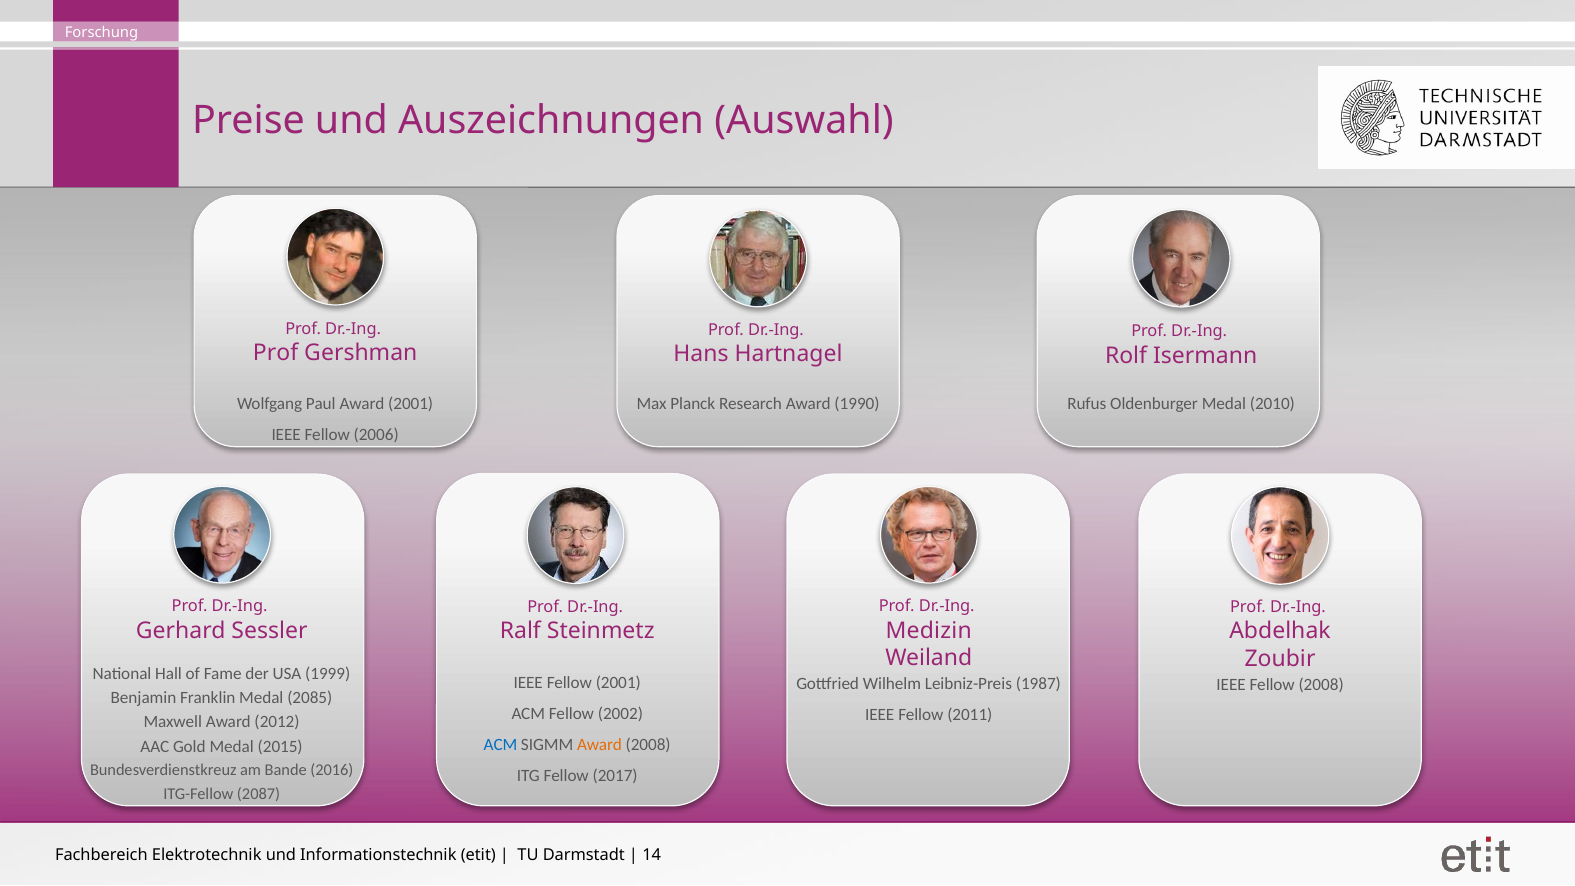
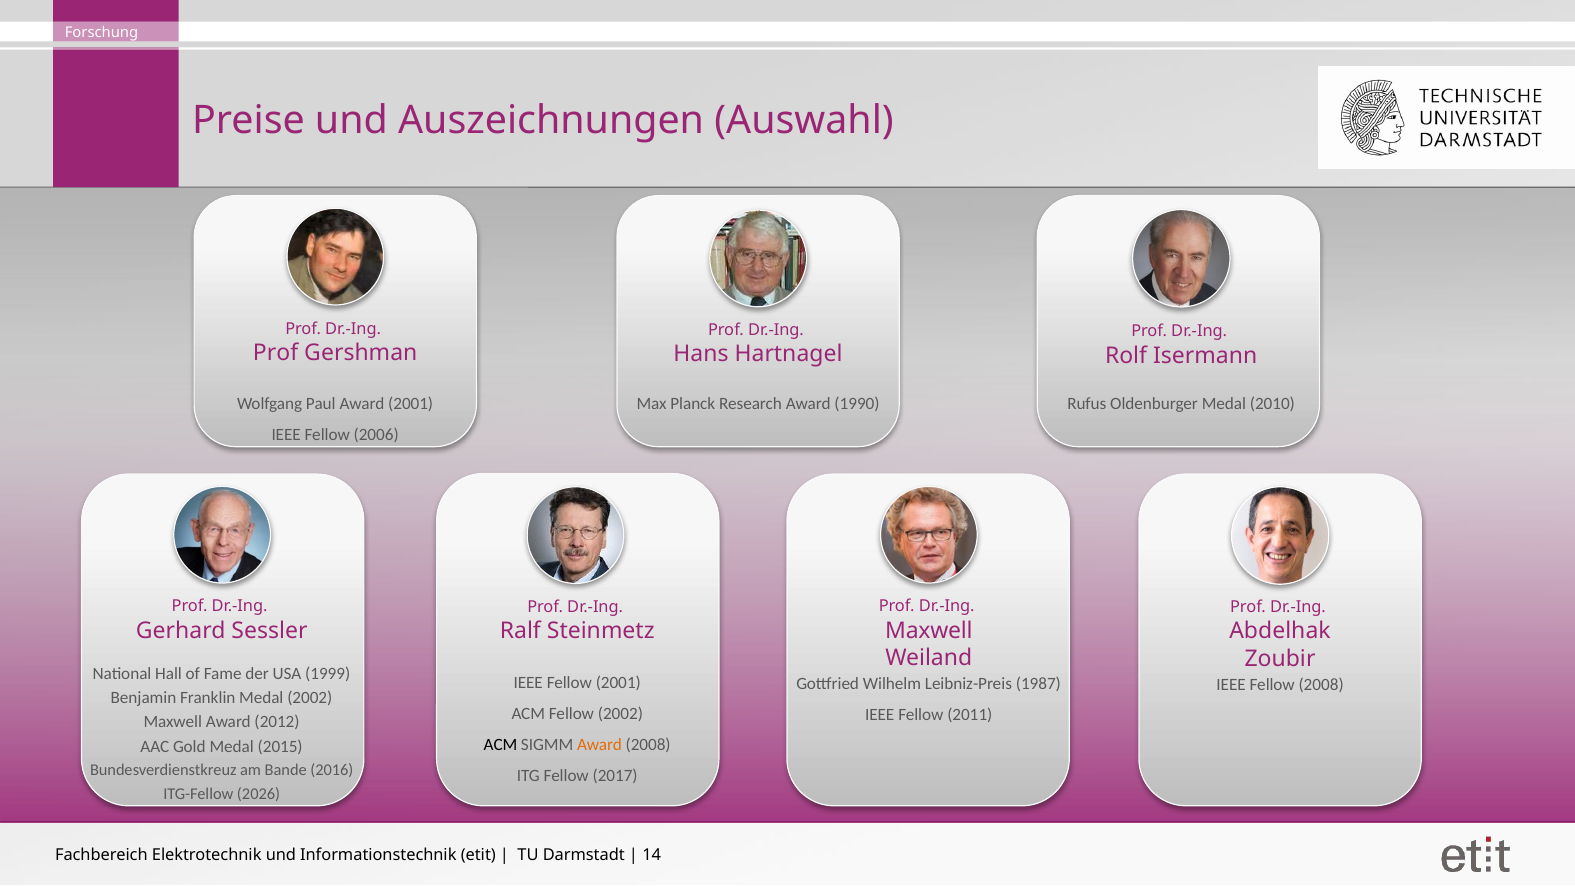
Medizin: Medizin -> Maxwell (929, 630)
Medal 2085: 2085 -> 2002 (310, 698)
ACM colour: blue -> black (500, 745)
2087: 2087 -> 2026 (259, 794)
